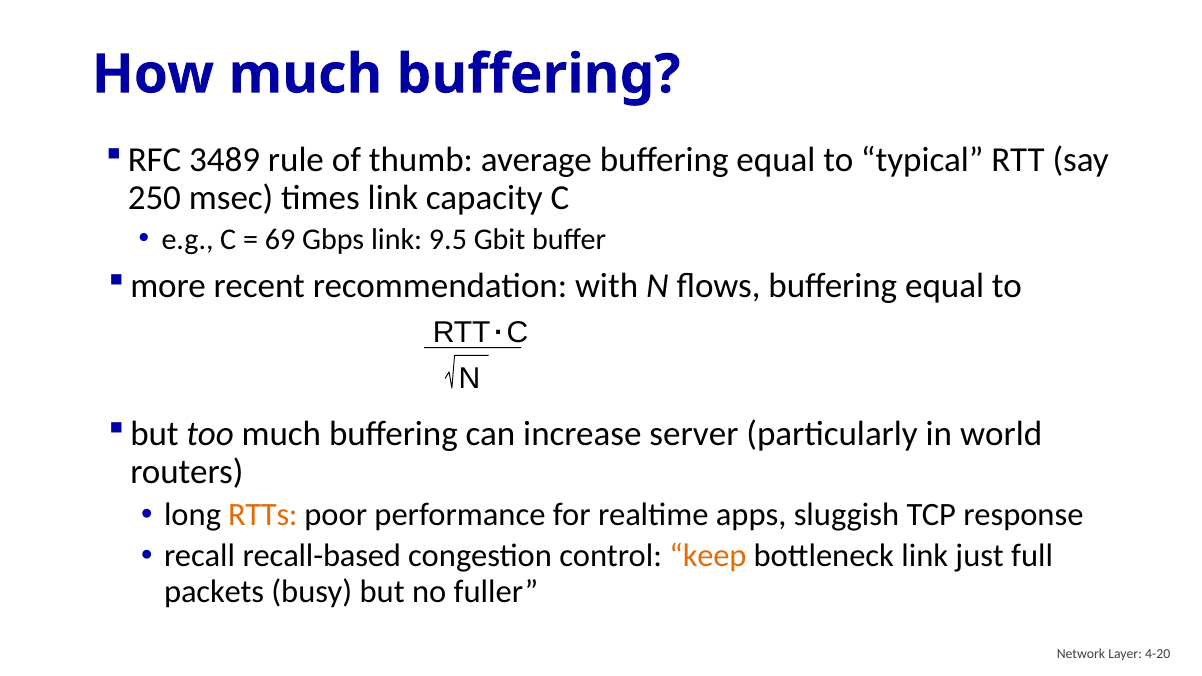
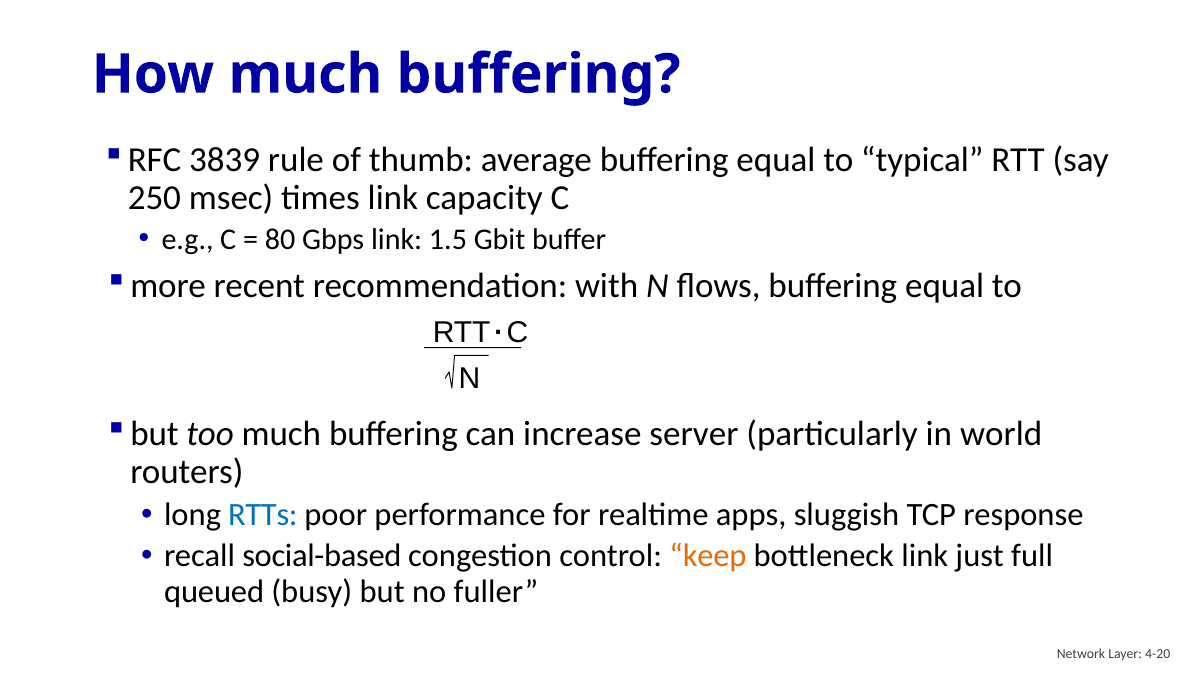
3489: 3489 -> 3839 (225, 160)
69: 69 -> 80 (280, 239)
9.5: 9.5 -> 1.5 (448, 239)
RTTs colour: orange -> blue (263, 515)
recall-based: recall-based -> social-based (322, 556)
packets: packets -> queued (214, 591)
